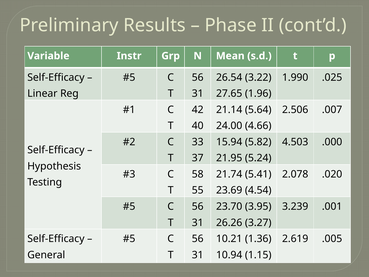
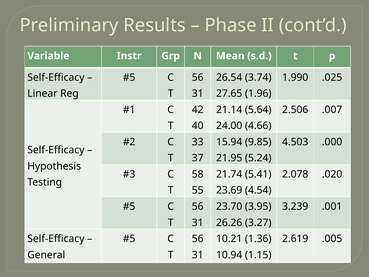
3.22: 3.22 -> 3.74 (258, 77)
5.82: 5.82 -> 9.85 (258, 142)
